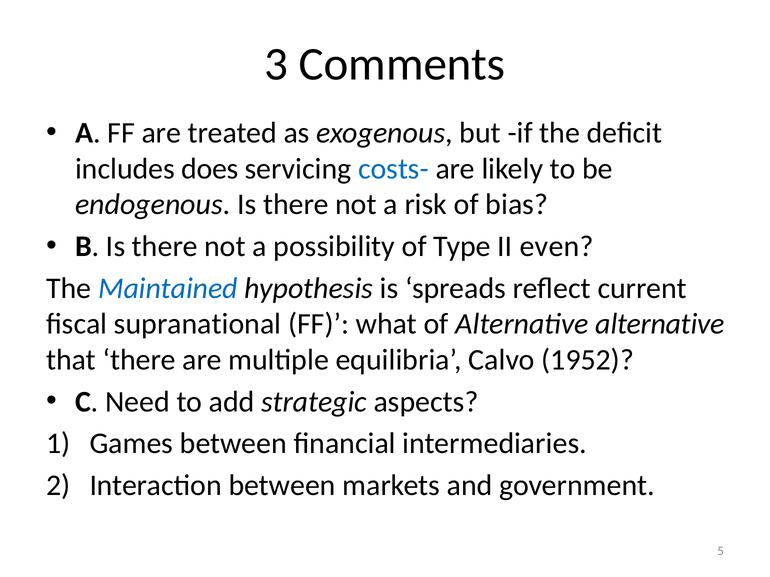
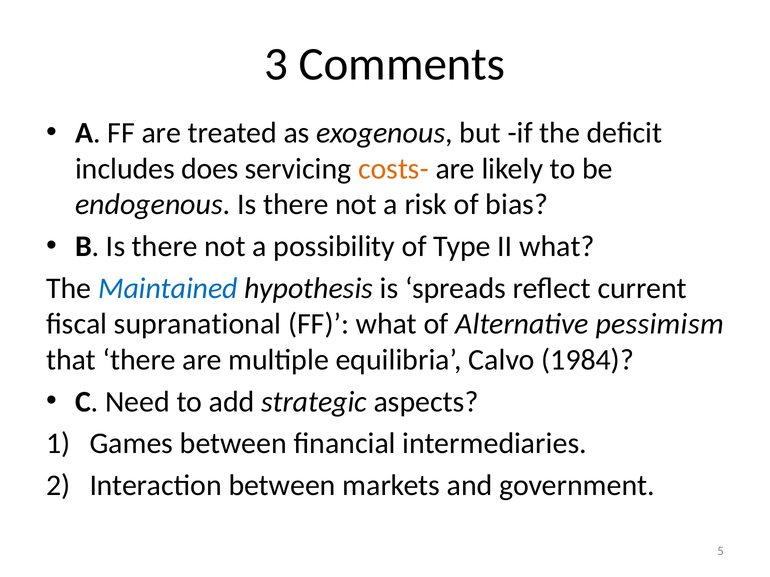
costs- colour: blue -> orange (393, 169)
II even: even -> what (557, 247)
Alternative alternative: alternative -> pessimism (660, 324)
1952: 1952 -> 1984 (588, 360)
